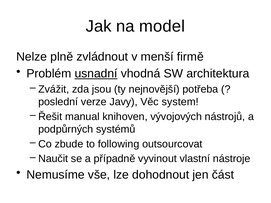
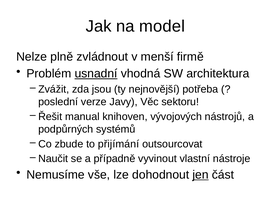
system: system -> sektoru (180, 102)
following: following -> přijímání (119, 144)
jen underline: none -> present (201, 175)
